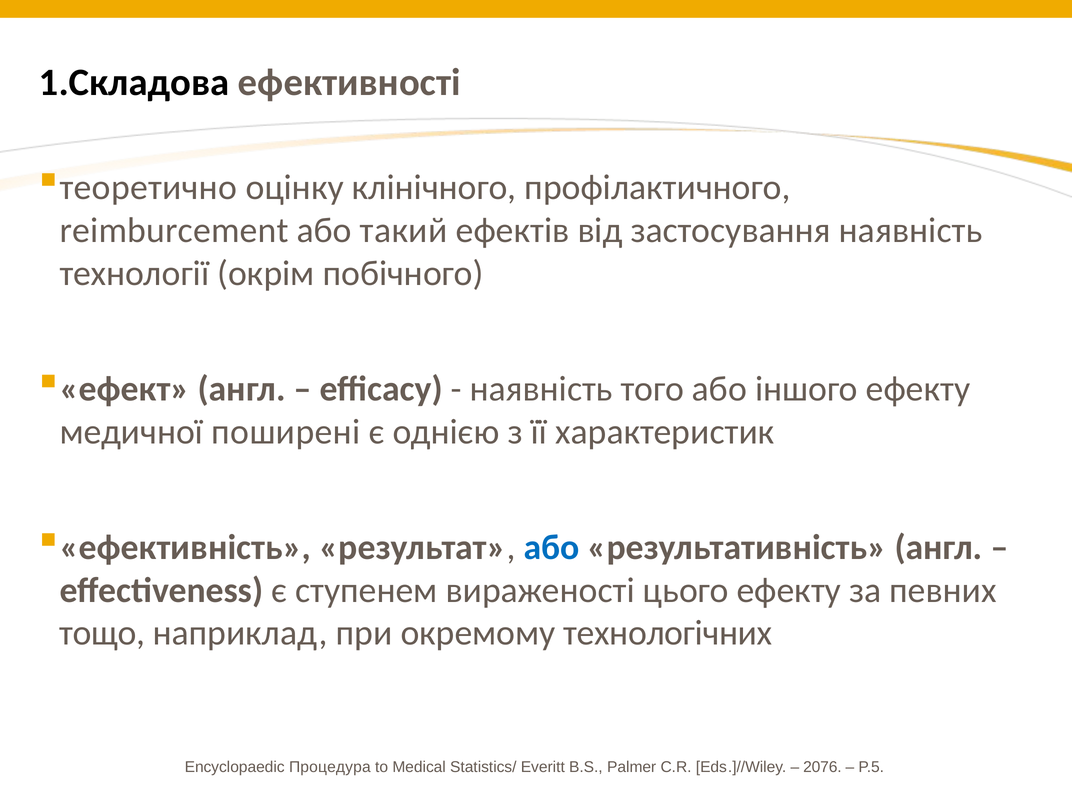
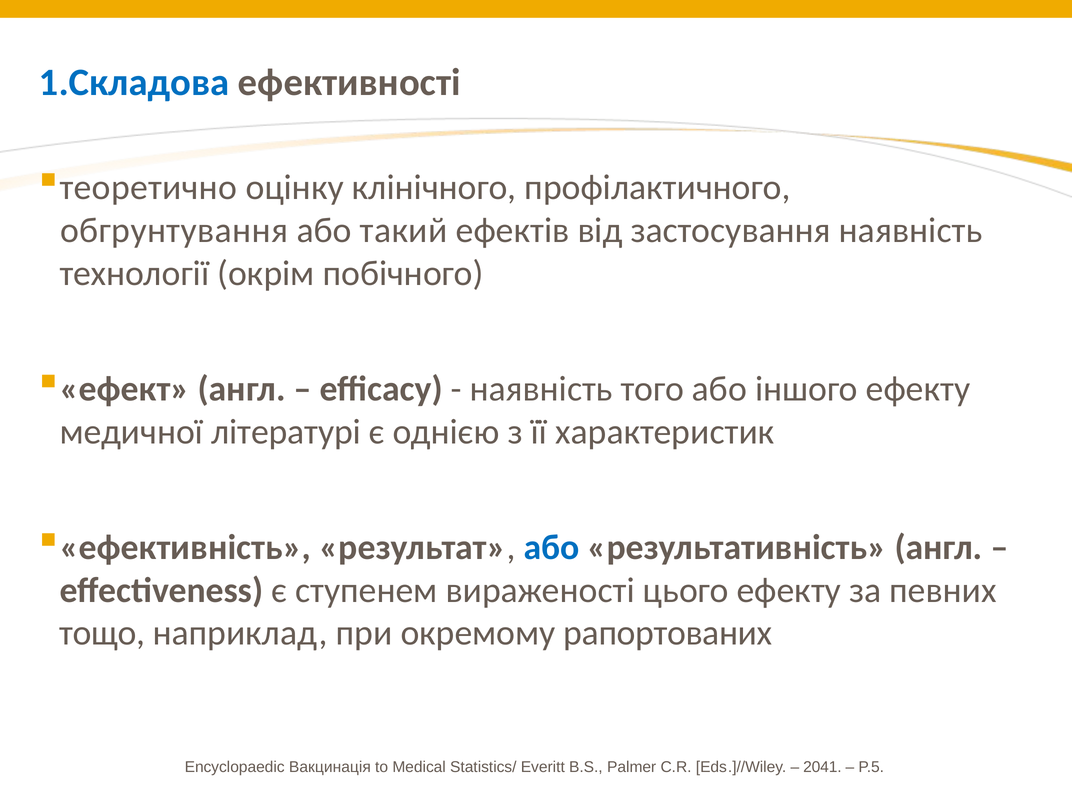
1.Складова colour: black -> blue (134, 82)
reimburcement: reimburcement -> обгрунтування (174, 231)
поширені: поширені -> літературі (286, 432)
технологічних: технологічних -> рапортованих (668, 633)
Процедура: Процедура -> Вакцинація (330, 767)
2076: 2076 -> 2041 (822, 767)
